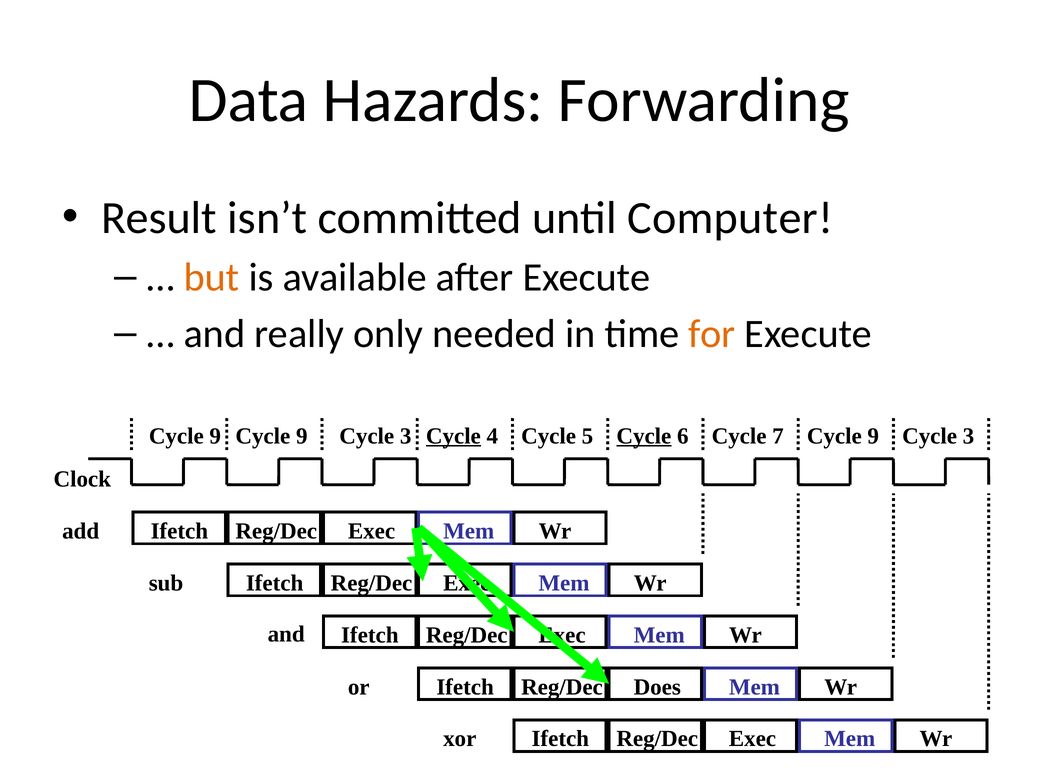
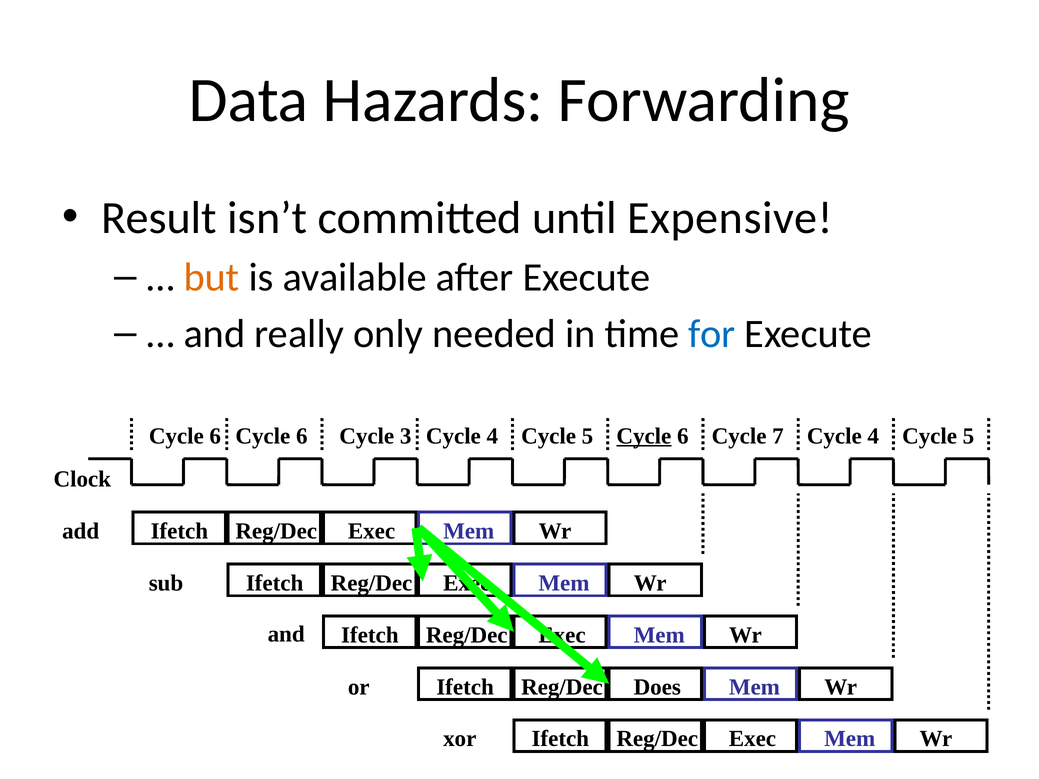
Computer: Computer -> Expensive (730, 218)
for colour: orange -> blue (712, 334)
9: 9 -> 6 (215, 436)
9: 9 -> 6 (302, 436)
Cycle underline: present -> none (453, 436)
7 Cycle 9: 9 -> 4 (873, 436)
3: 3 -> 5 (968, 436)
